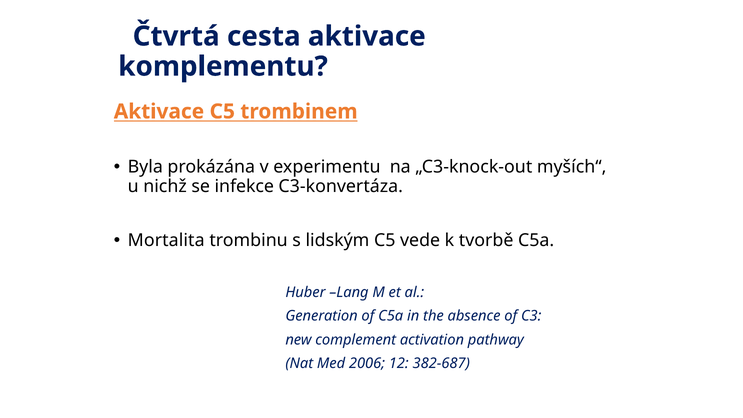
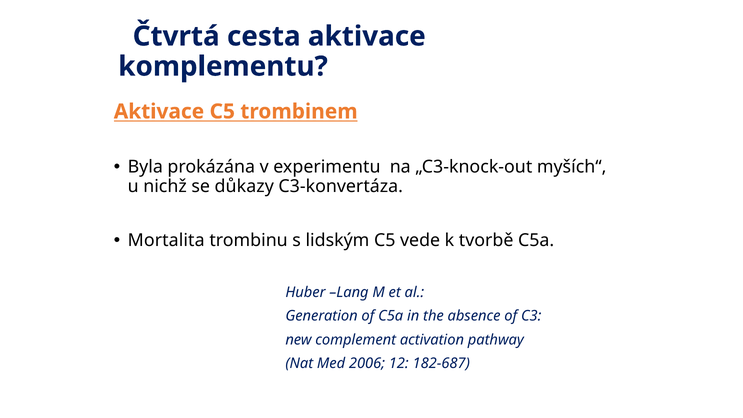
infekce: infekce -> důkazy (244, 186)
382-687: 382-687 -> 182-687 (441, 363)
